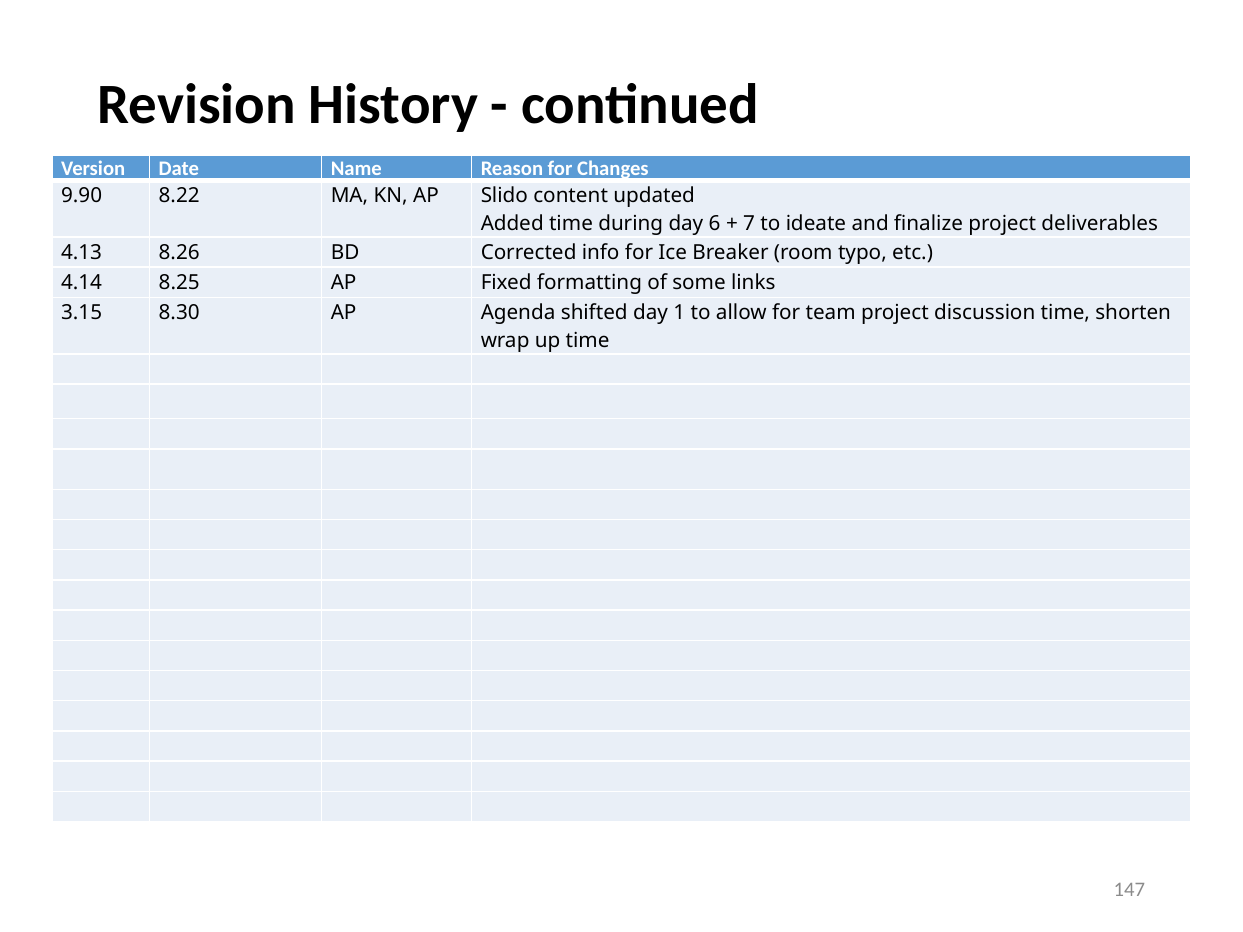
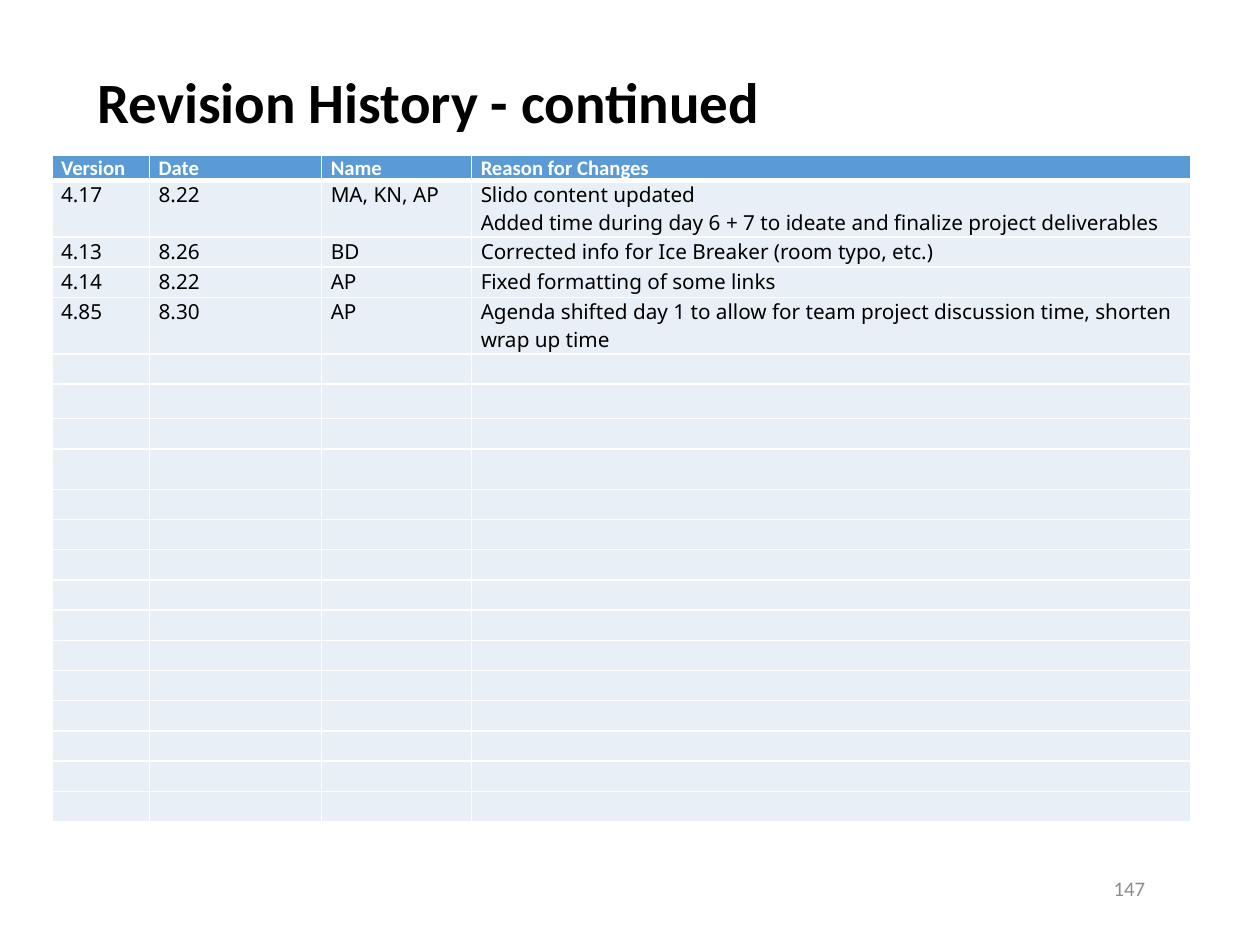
9.90: 9.90 -> 4.17 (82, 196)
4.14 8.25: 8.25 -> 8.22 (179, 283)
3.15: 3.15 -> 4.85 (82, 313)
